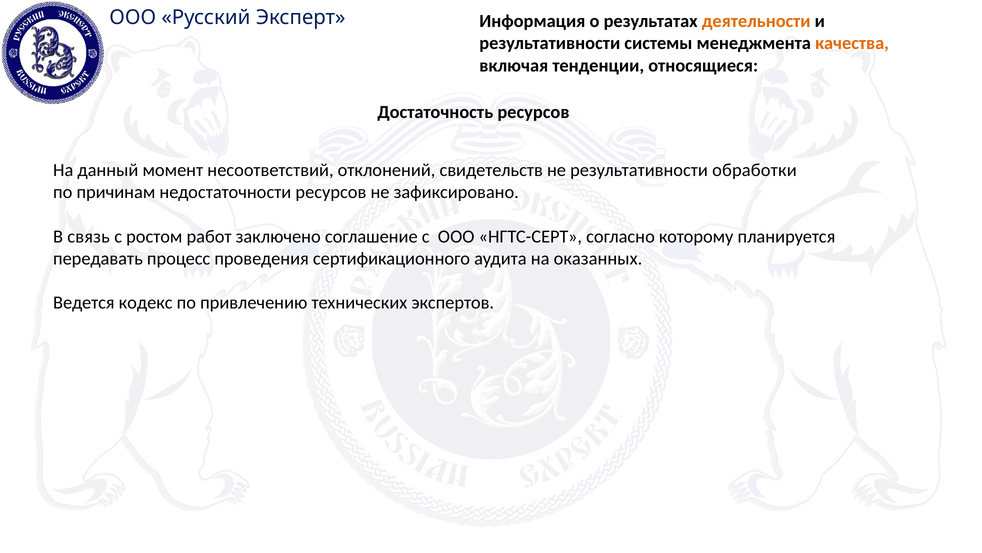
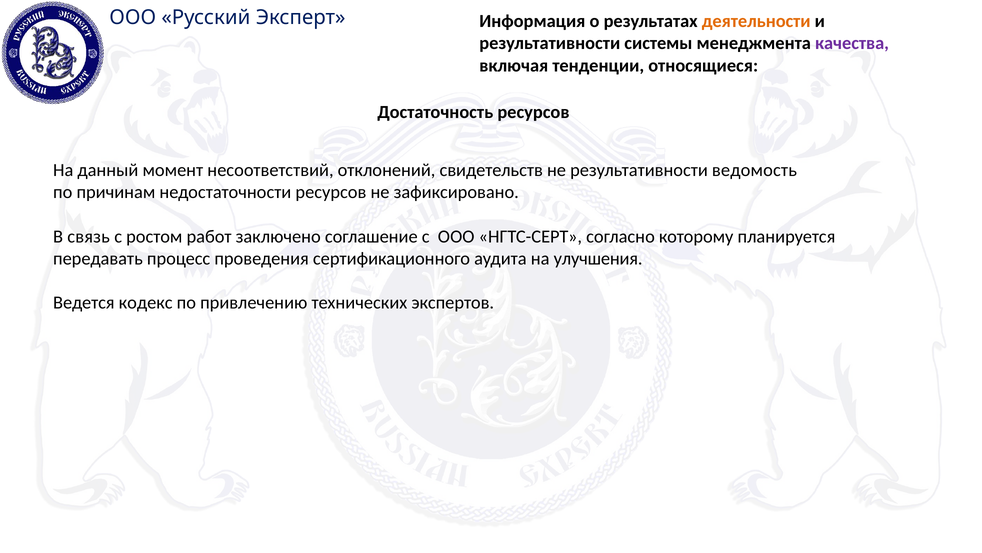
качества colour: orange -> purple (852, 43)
обработки: обработки -> ведомость (754, 170)
оказанных: оказанных -> улучшения (598, 258)
